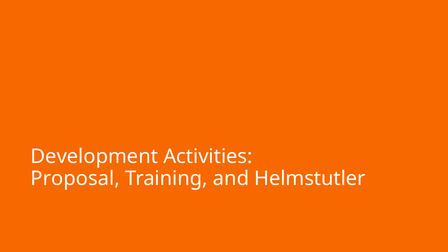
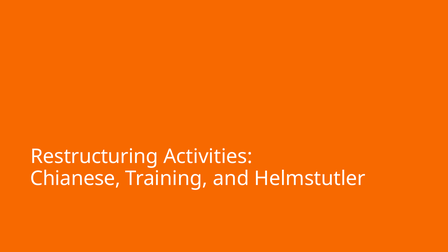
Development: Development -> Restructuring (94, 157)
Proposal: Proposal -> Chianese (75, 178)
